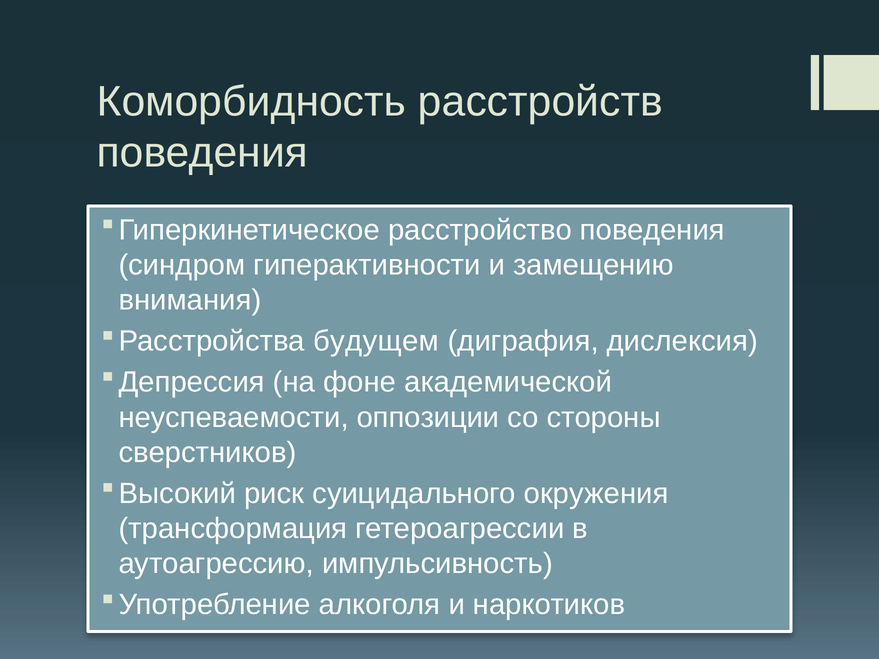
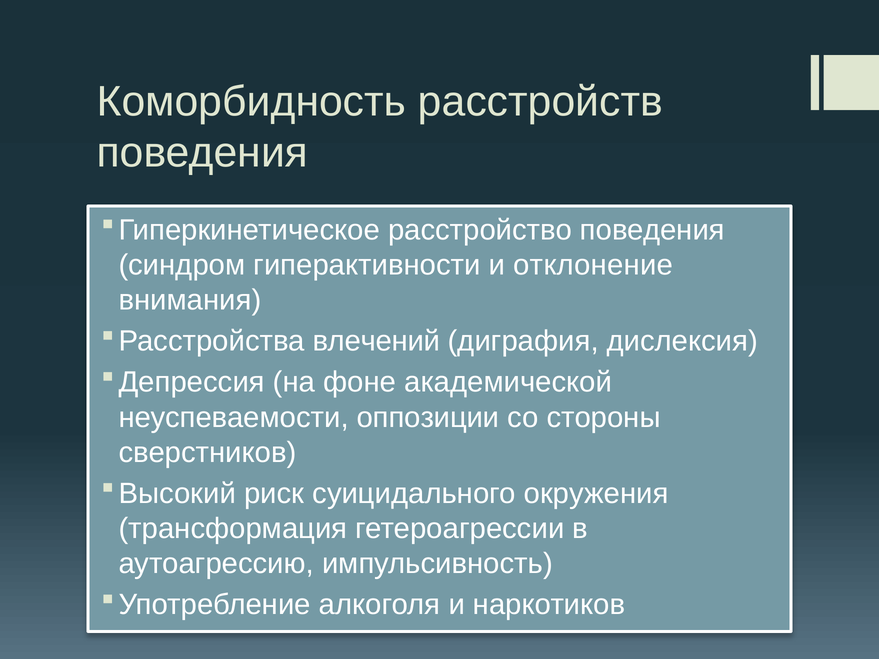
замещению: замещению -> отклонение (593, 265)
будущем: будущем -> влечений (376, 341)
